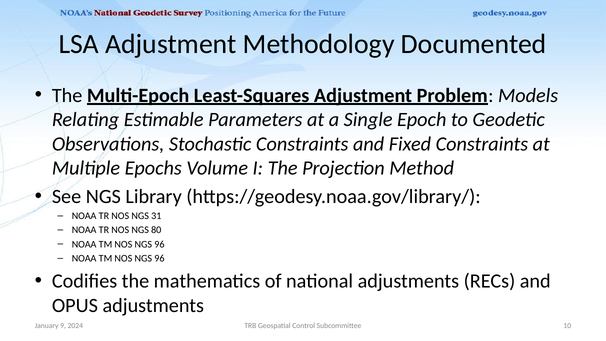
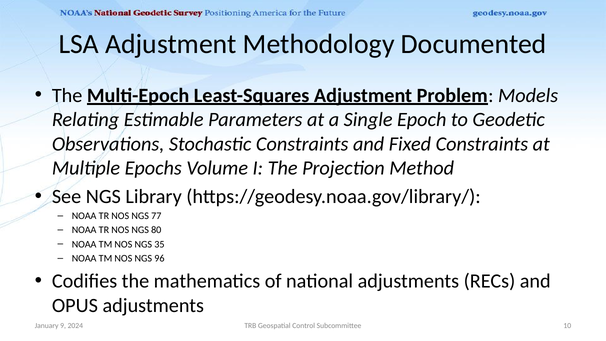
31: 31 -> 77 (156, 216)
96: 96 -> 35 (159, 244)
